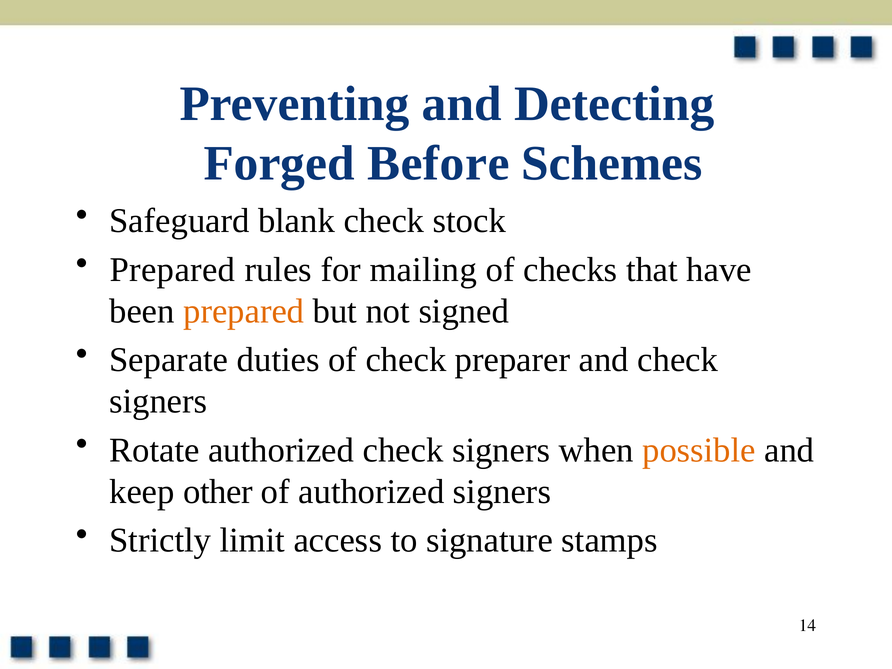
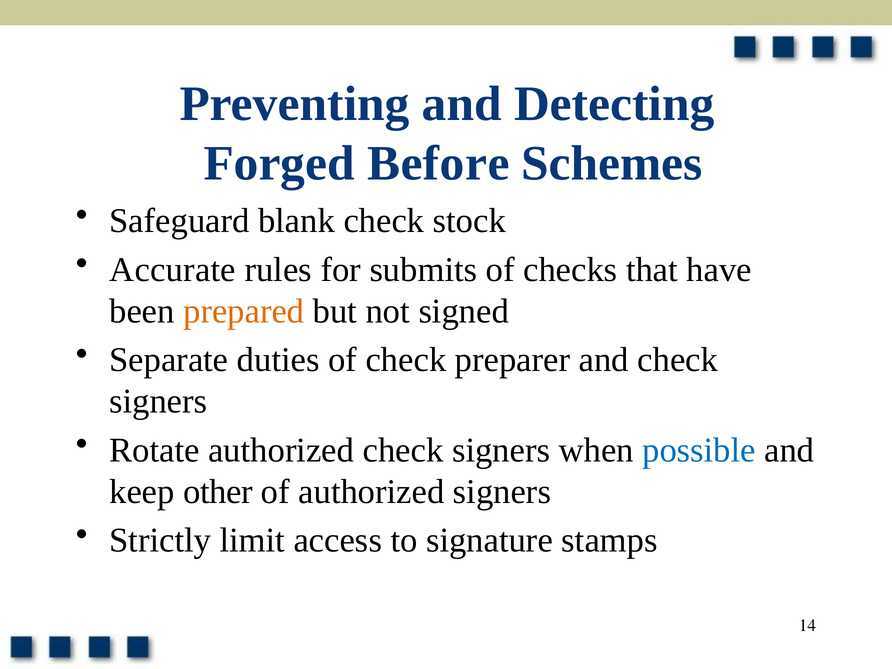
Prepared: Prepared -> Accurate (173, 270)
mailing: mailing -> submits (423, 270)
possible colour: orange -> blue (699, 450)
